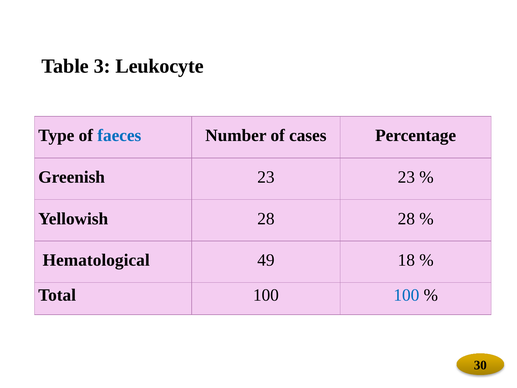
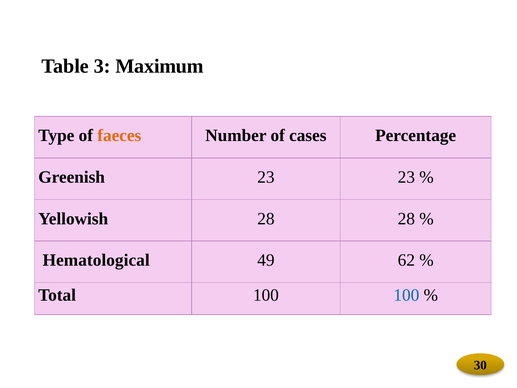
Leukocyte: Leukocyte -> Maximum (160, 66)
faeces colour: blue -> orange (119, 136)
18: 18 -> 62 (406, 260)
